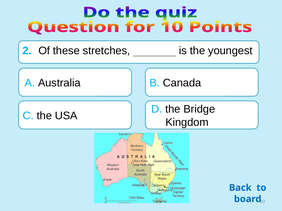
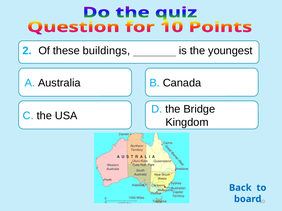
stretches: stretches -> buildings (106, 51)
